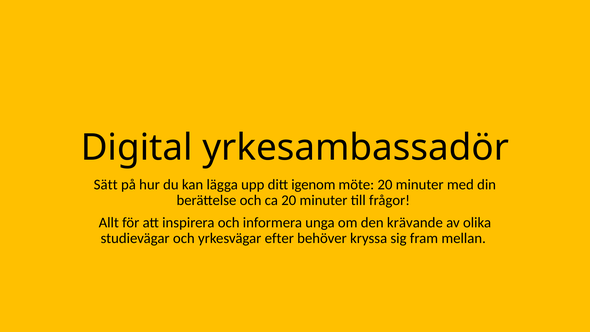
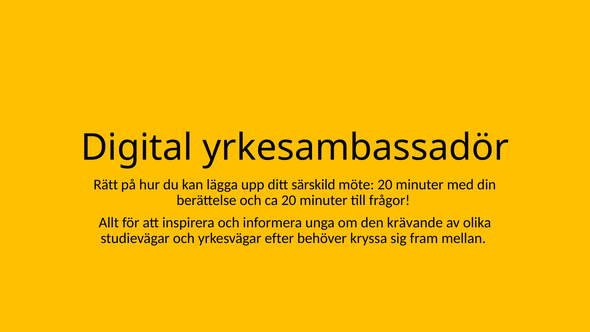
Sätt: Sätt -> Rätt (106, 184)
igenom: igenom -> särskild (313, 184)
